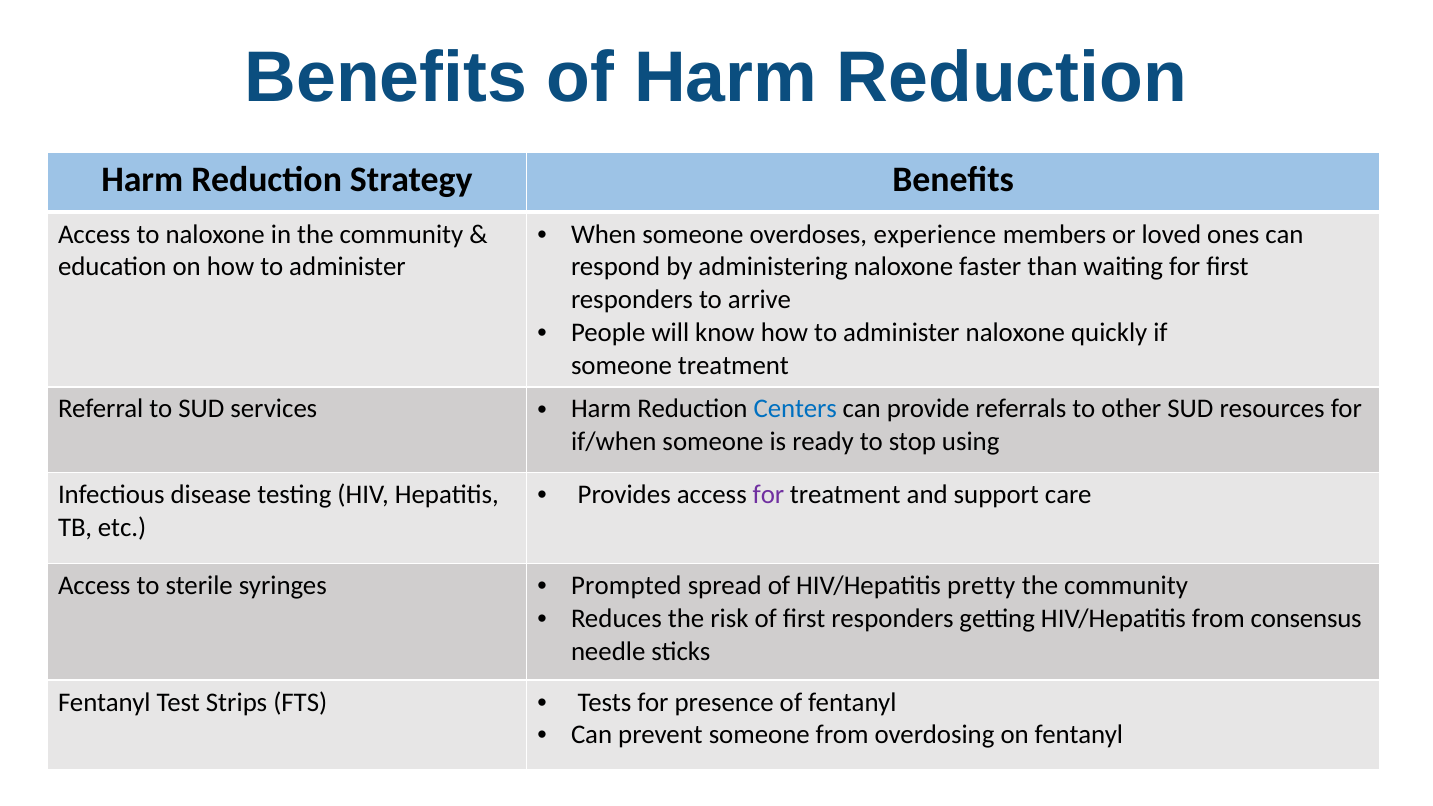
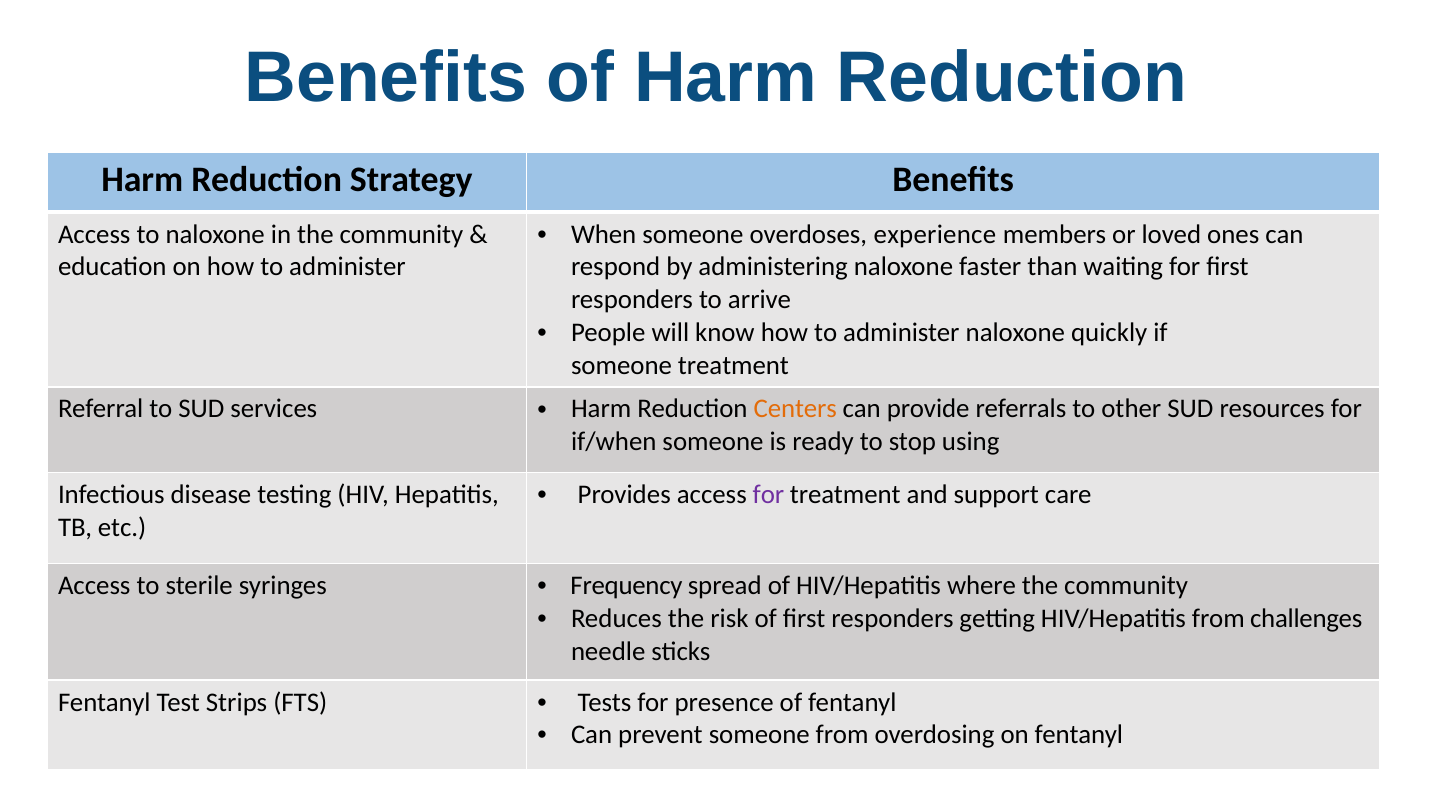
Centers colour: blue -> orange (795, 409)
Prompted: Prompted -> Frequency (627, 586)
pretty: pretty -> where (981, 586)
consensus: consensus -> challenges (1306, 619)
